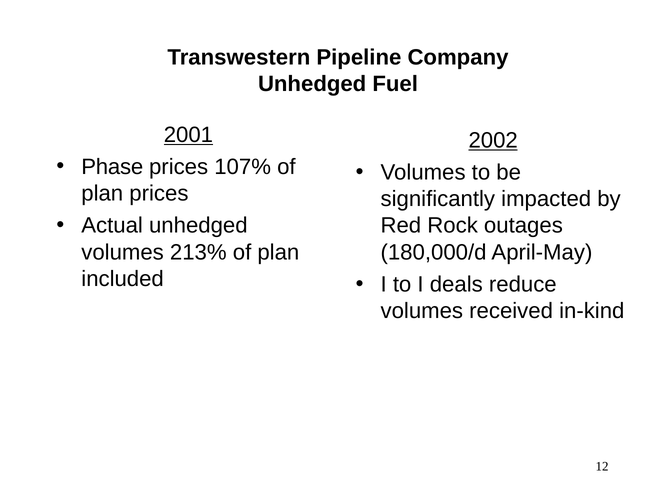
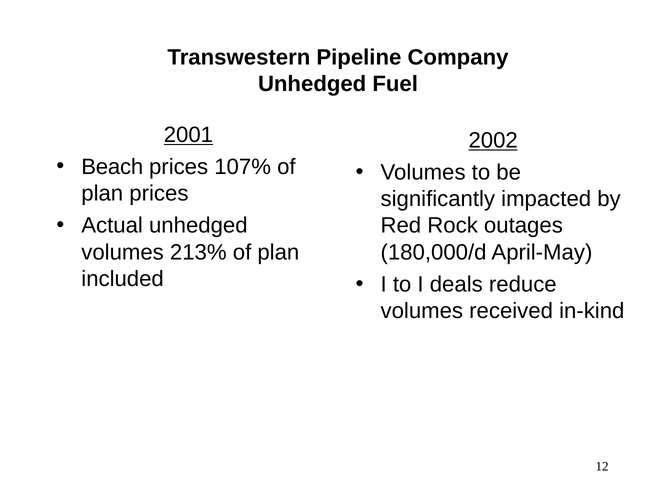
Phase: Phase -> Beach (112, 167)
